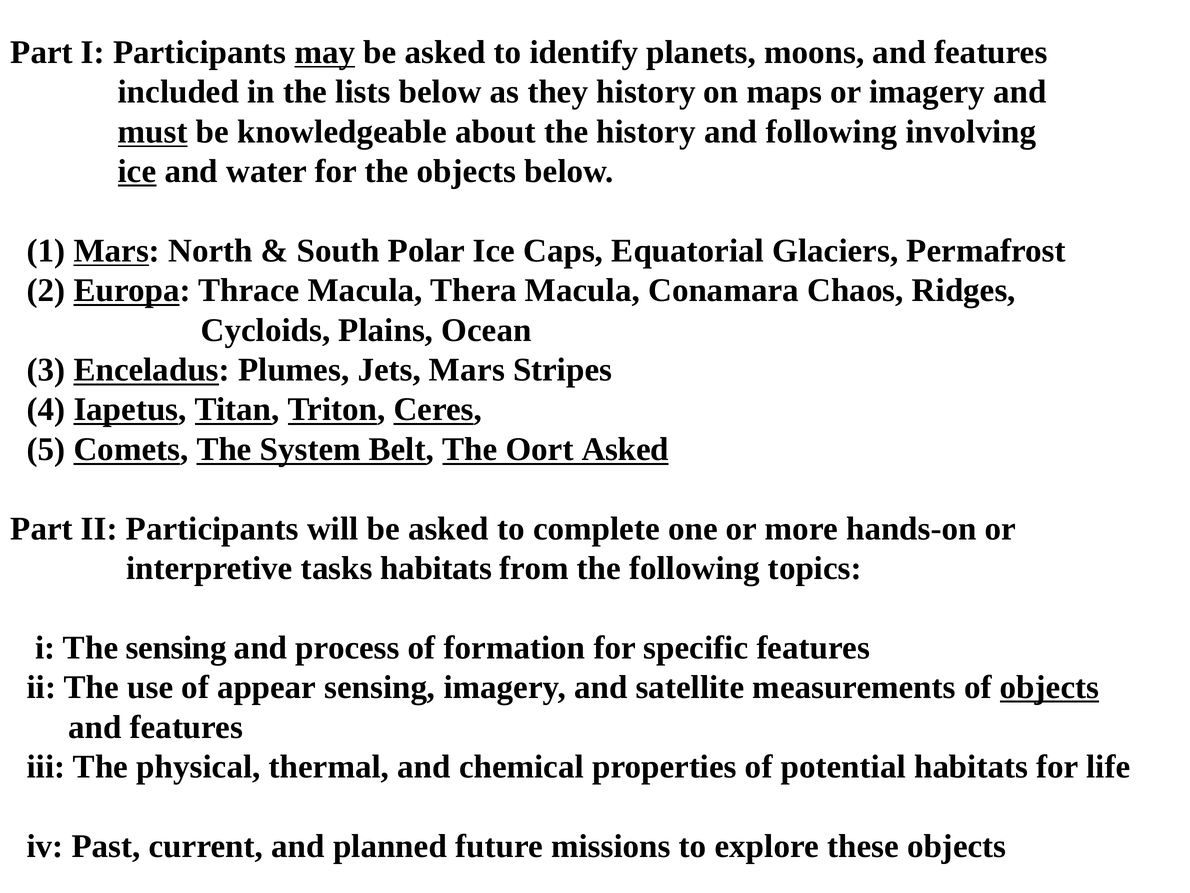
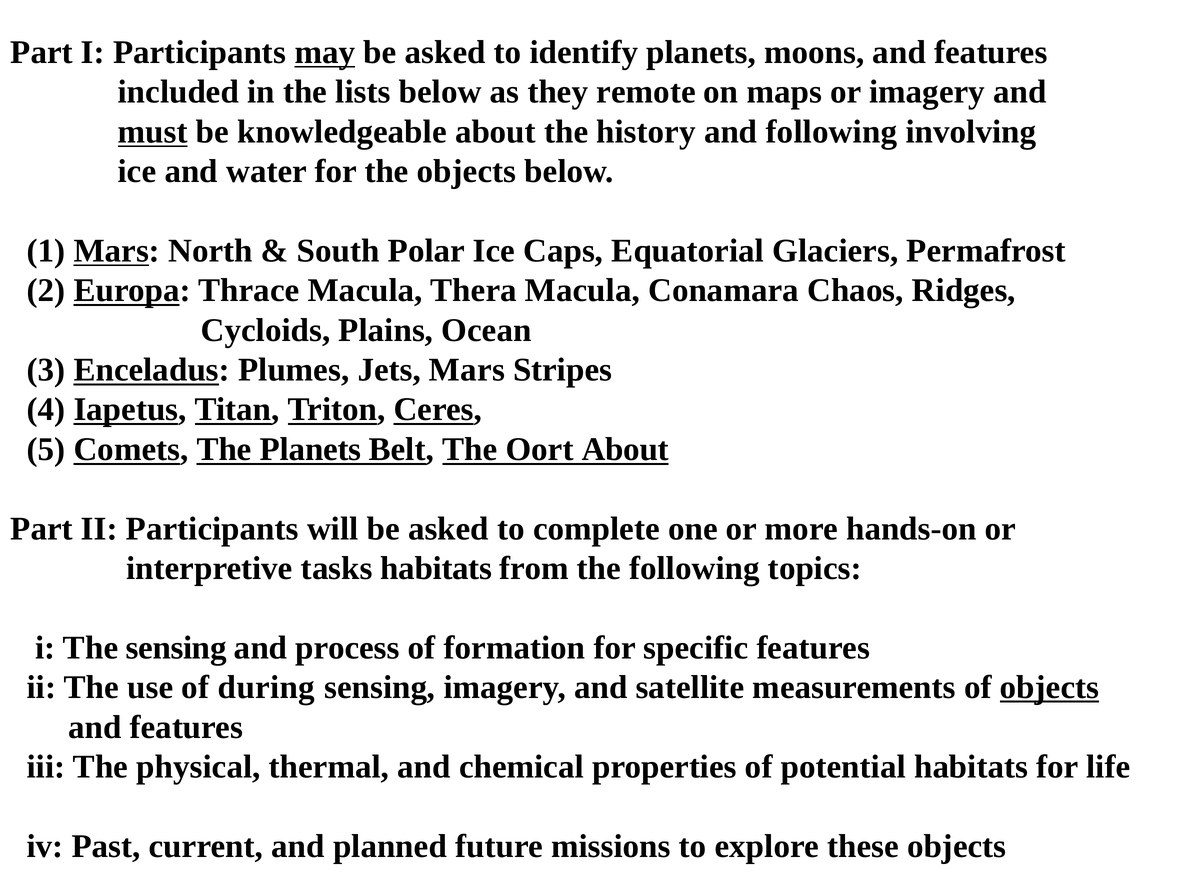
they history: history -> remote (646, 92)
ice underline: present -> none (137, 171)
The System: System -> Planets (311, 449)
Oort Asked: Asked -> About (625, 449)
appear: appear -> during (266, 687)
